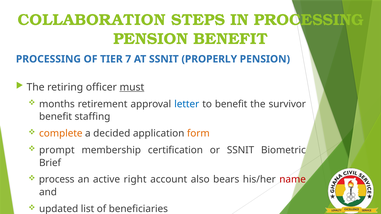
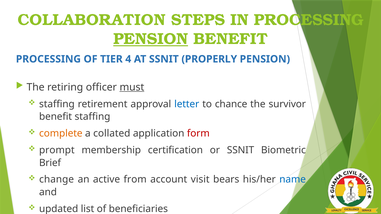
PENSION underline: none -> present (151, 39)
7: 7 -> 4 (128, 59)
months: months -> staffing (57, 104)
to benefit: benefit -> chance (231, 104)
decided: decided -> collated (112, 134)
form colour: orange -> red (198, 134)
process: process -> change (57, 180)
right: right -> from (135, 180)
also: also -> visit (200, 180)
name colour: red -> blue (293, 180)
